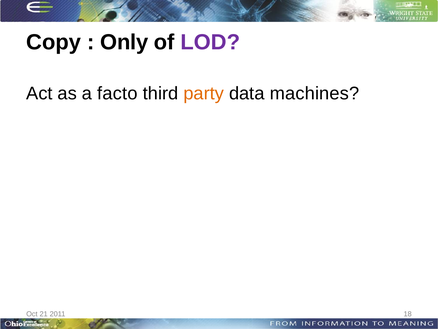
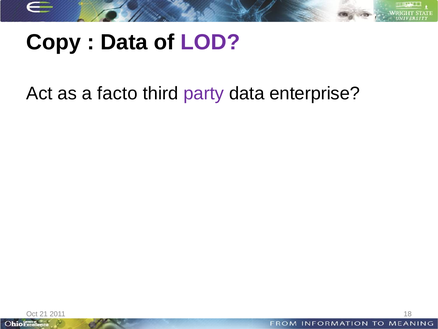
Only: Only -> Data (124, 42)
party colour: orange -> purple (204, 93)
machines: machines -> enterprise (315, 93)
